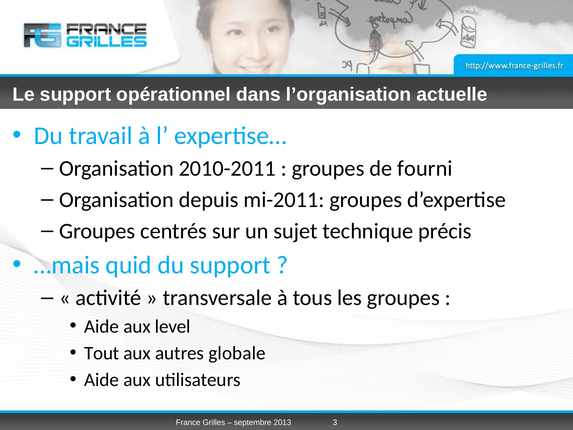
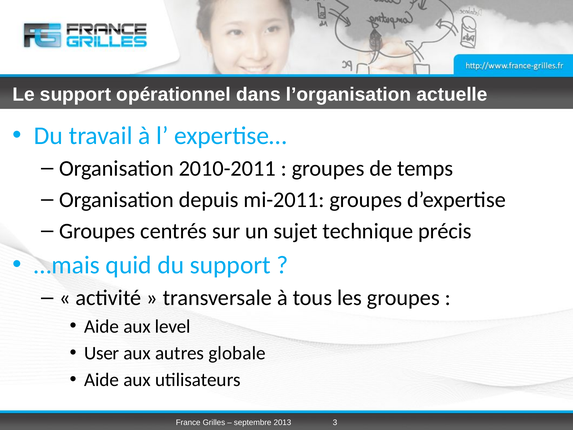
fourni: fourni -> temps (425, 168)
Tout: Tout -> User (102, 353)
